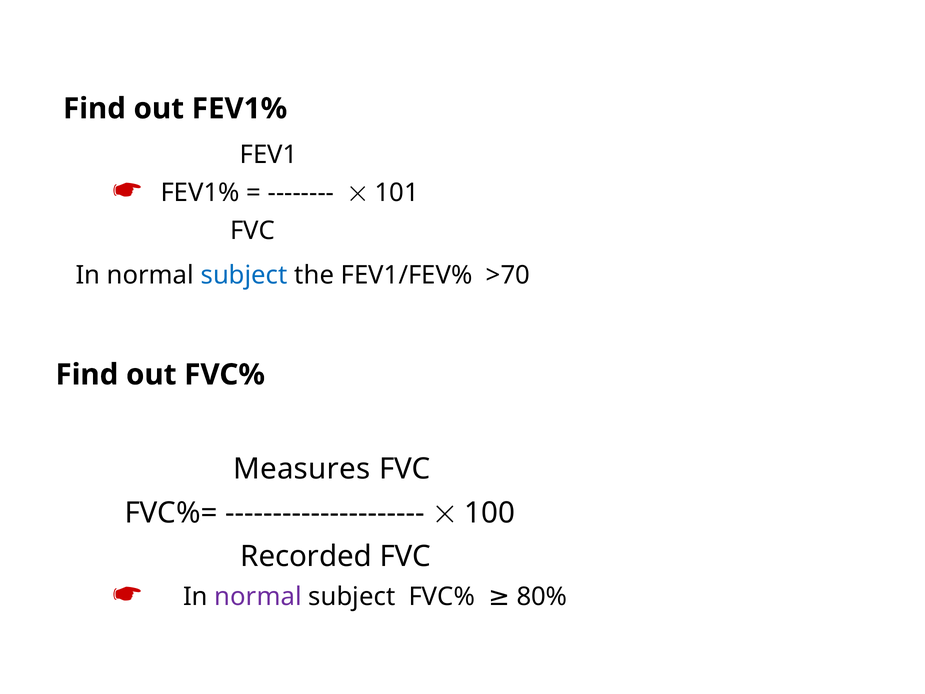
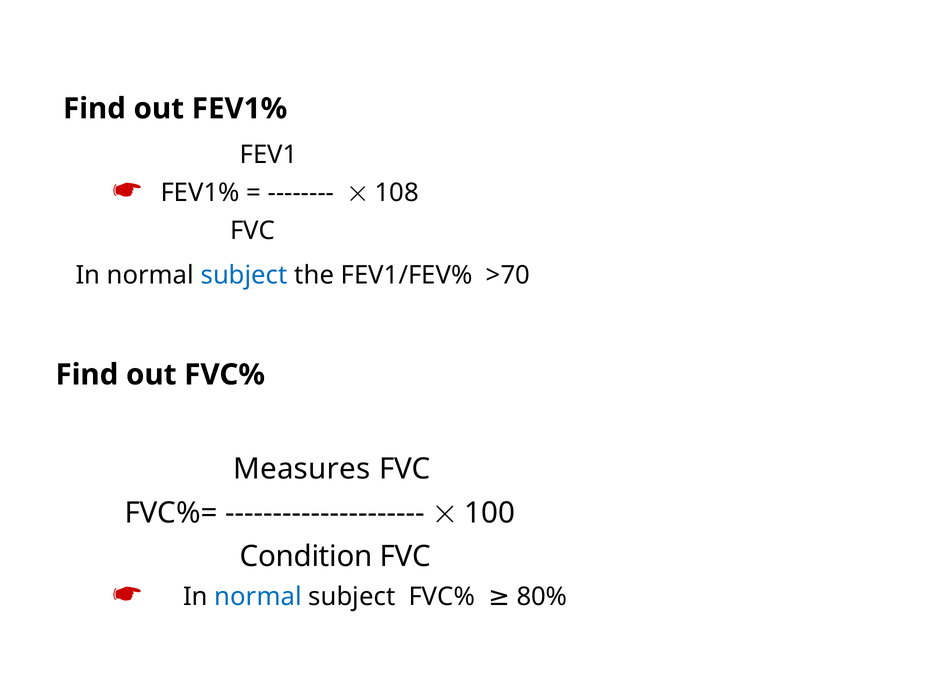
101: 101 -> 108 (397, 193)
Recorded: Recorded -> Condition (306, 556)
normal colour: purple -> blue (258, 596)
